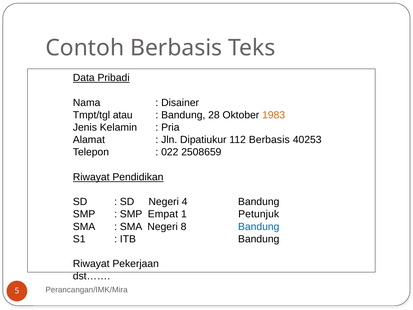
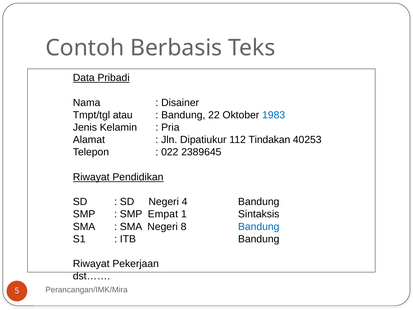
28: 28 -> 22 (214, 115)
1983 colour: orange -> blue (274, 115)
112 Berbasis: Berbasis -> Tindakan (269, 140)
2508659: 2508659 -> 2389645 (201, 152)
Petunjuk: Petunjuk -> Sintaksis (259, 214)
